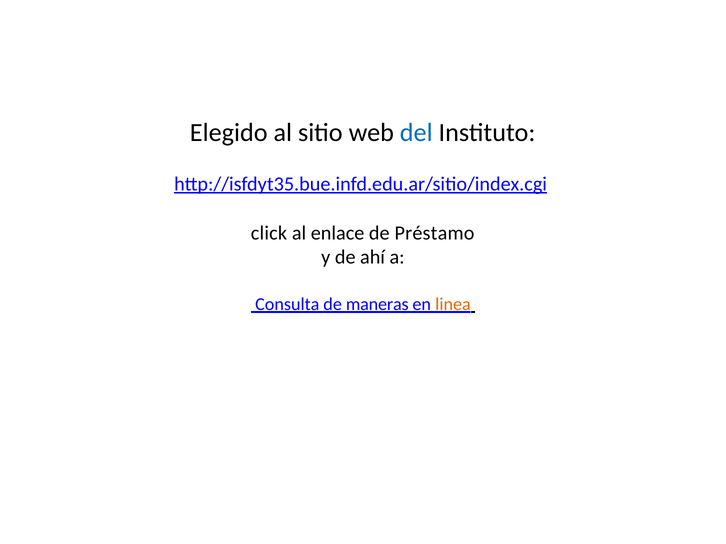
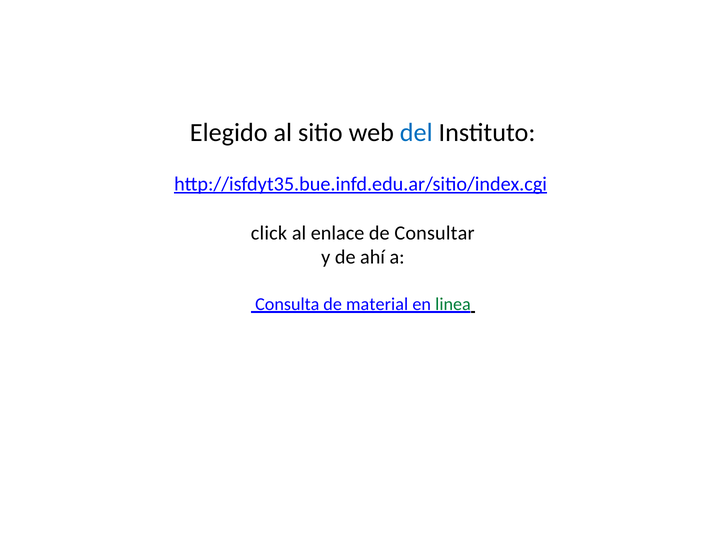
Préstamo: Préstamo -> Consultar (434, 233)
maneras: maneras -> material (377, 304)
linea colour: orange -> green (453, 304)
